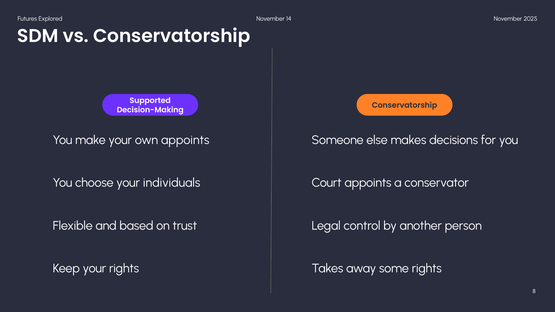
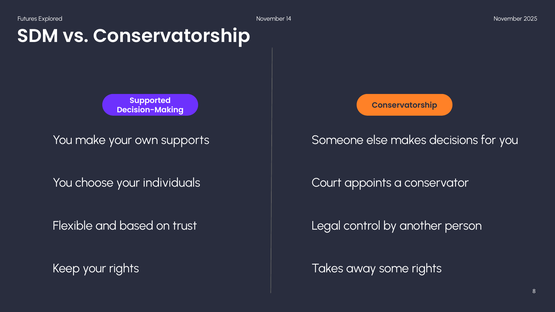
own appoints: appoints -> supports (185, 140)
